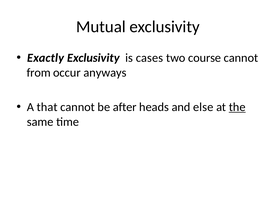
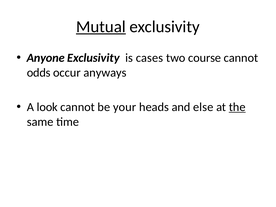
Mutual underline: none -> present (101, 27)
Exactly: Exactly -> Anyone (46, 58)
from: from -> odds (39, 73)
that: that -> look (47, 107)
after: after -> your (125, 107)
